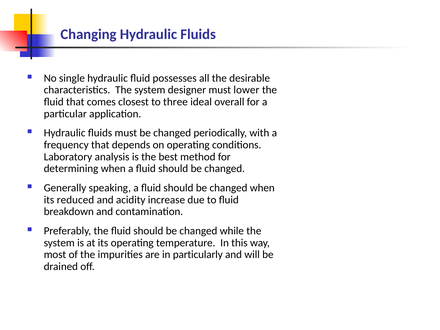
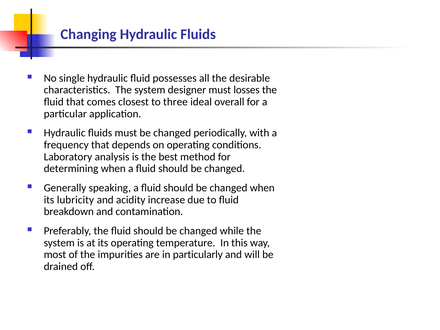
lower: lower -> losses (247, 90)
reduced: reduced -> lubricity (75, 200)
